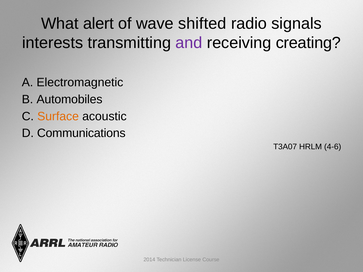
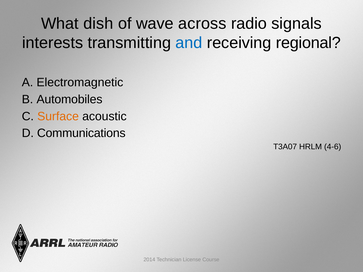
alert: alert -> dish (98, 24)
shifted: shifted -> across (202, 24)
and colour: purple -> blue (189, 43)
creating: creating -> regional (308, 43)
